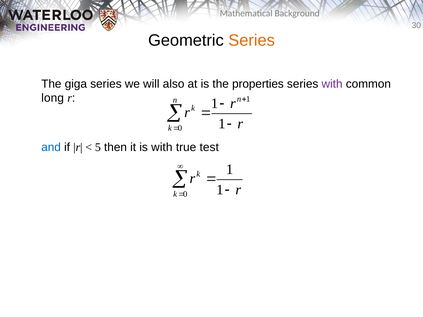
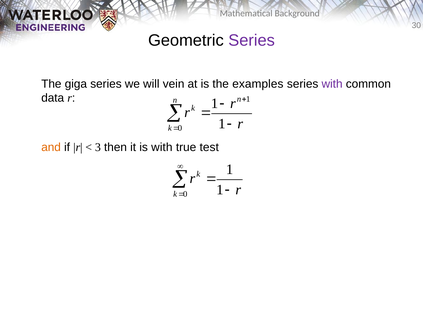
Series colour: orange -> purple (252, 40)
also: also -> vein (174, 84)
properties: properties -> examples (258, 84)
long: long -> data (53, 98)
and colour: blue -> orange (51, 147)
5: 5 -> 3 (98, 147)
